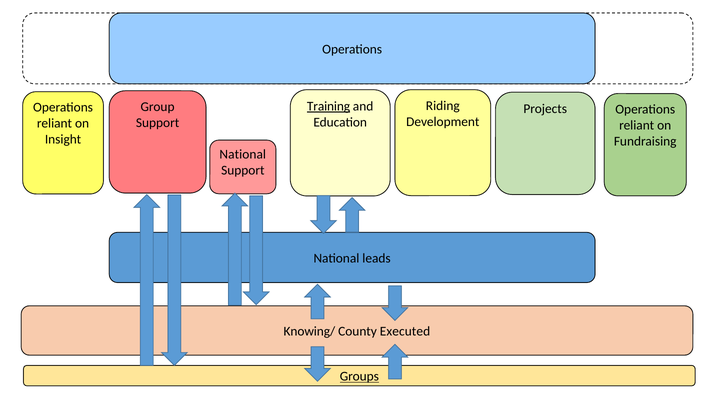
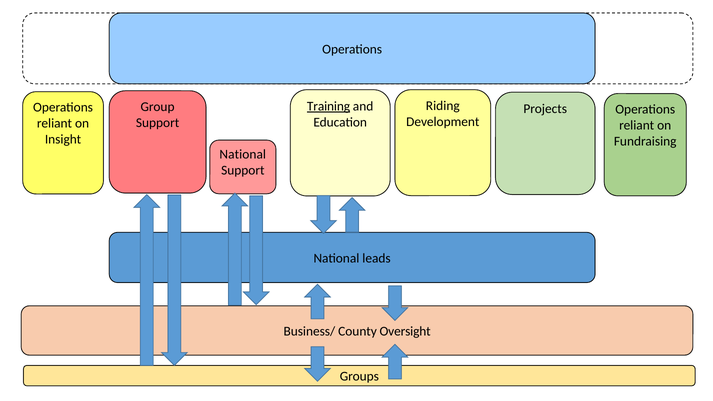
Knowing/: Knowing/ -> Business/ (309, 331)
Executed: Executed -> Oversight (405, 331)
Groups underline: present -> none (359, 377)
